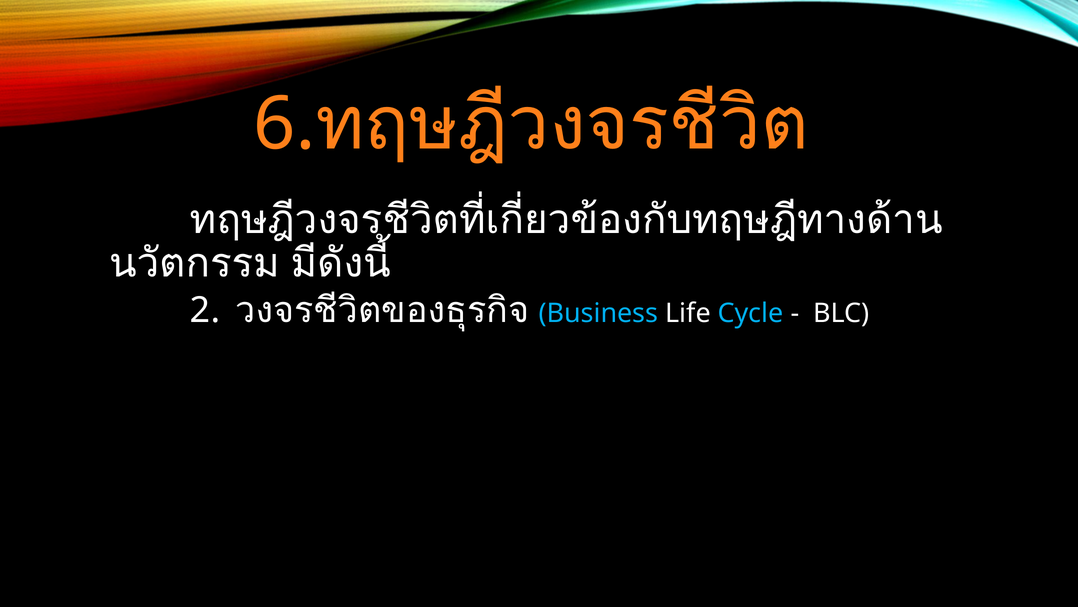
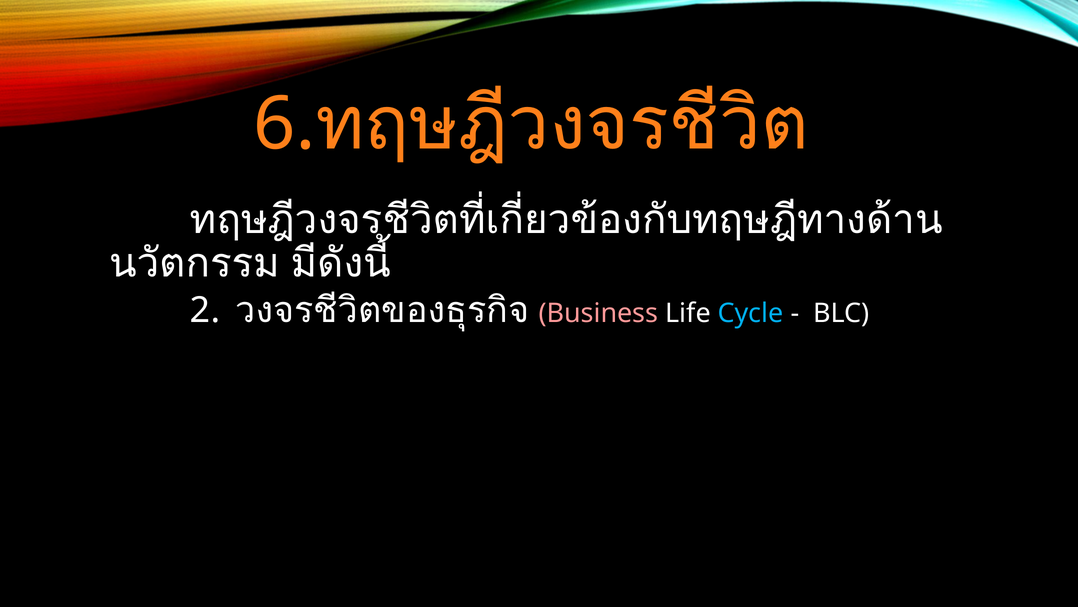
Business colour: light blue -> pink (598, 313)
